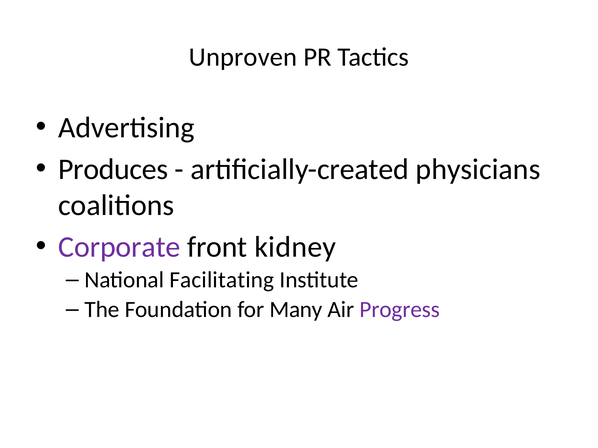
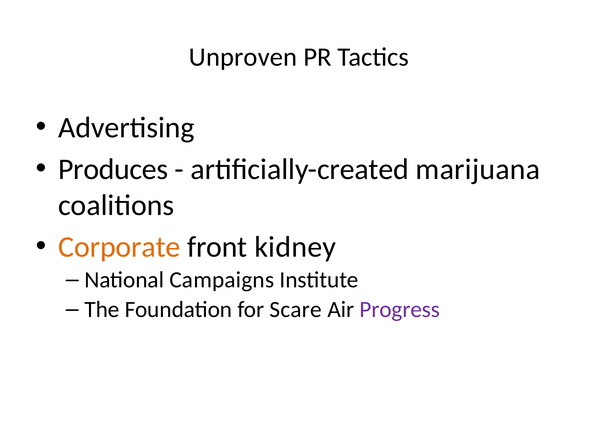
physicians: physicians -> marijuana (478, 170)
Corporate colour: purple -> orange (119, 247)
Facilitating: Facilitating -> Campaigns (222, 280)
Many: Many -> Scare (296, 310)
